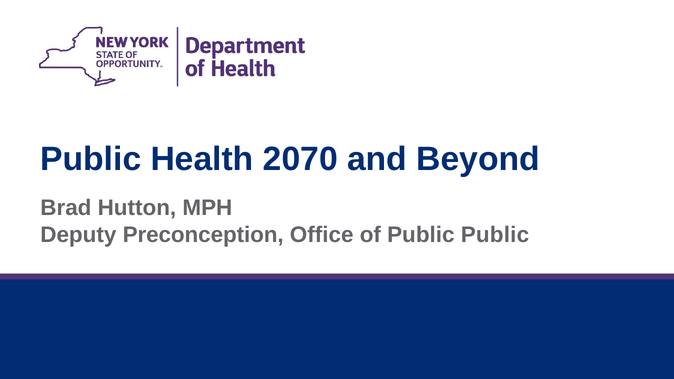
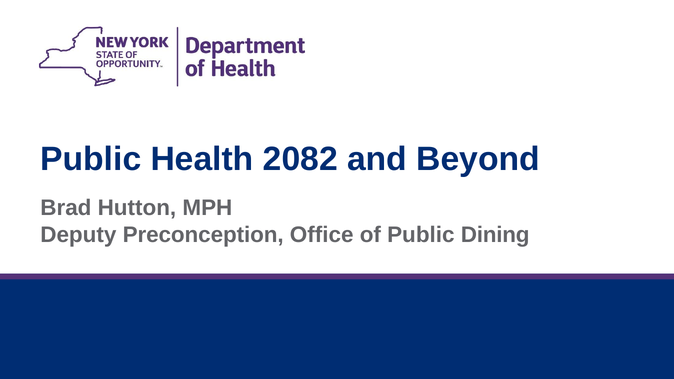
2070: 2070 -> 2082 (300, 159)
Public Public: Public -> Dining (495, 235)
